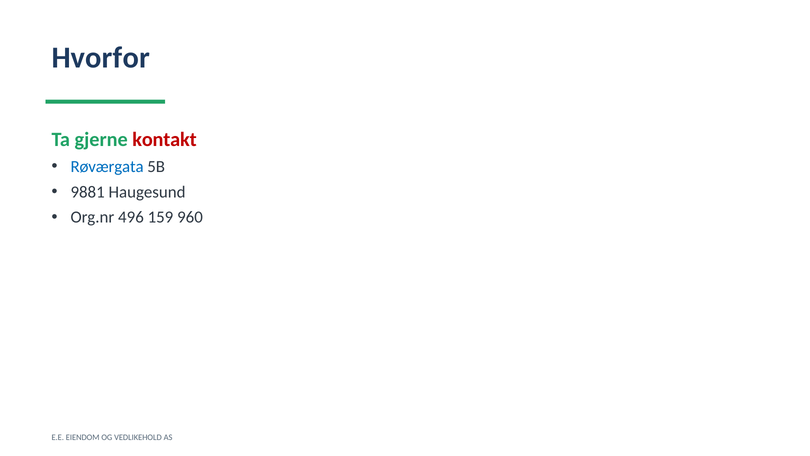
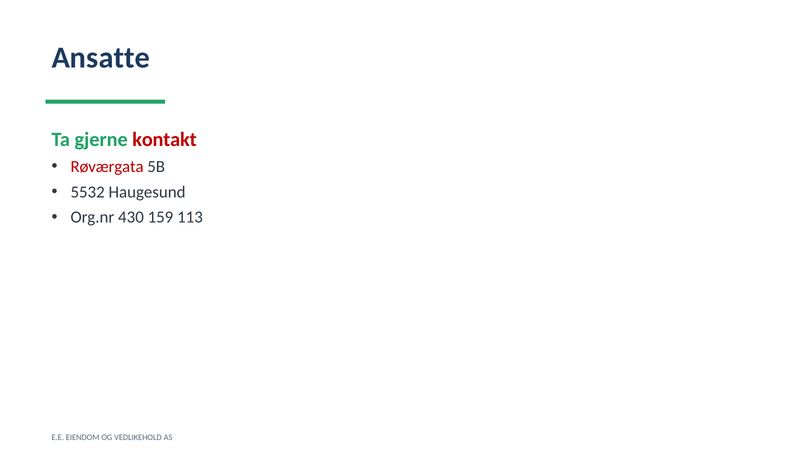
Hvorfor: Hvorfor -> Ansatte (101, 58)
Røværgata colour: blue -> red (107, 167)
9881: 9881 -> 5532 (88, 192)
496: 496 -> 430 (131, 217)
960: 960 -> 113 (190, 217)
